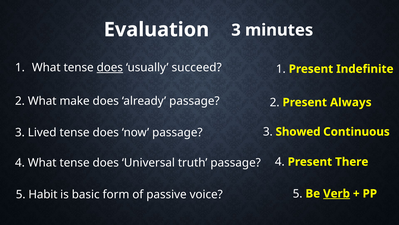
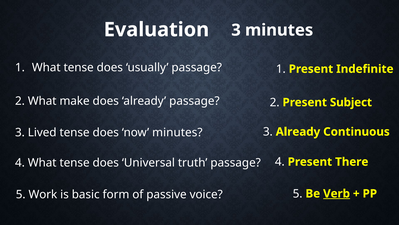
does underline: present -> none (110, 67)
usually succeed: succeed -> passage (197, 67)
Always: Always -> Subject (351, 102)
3 Showed: Showed -> Already (298, 131)
now passage: passage -> minutes (177, 132)
Habit: Habit -> Work (43, 194)
